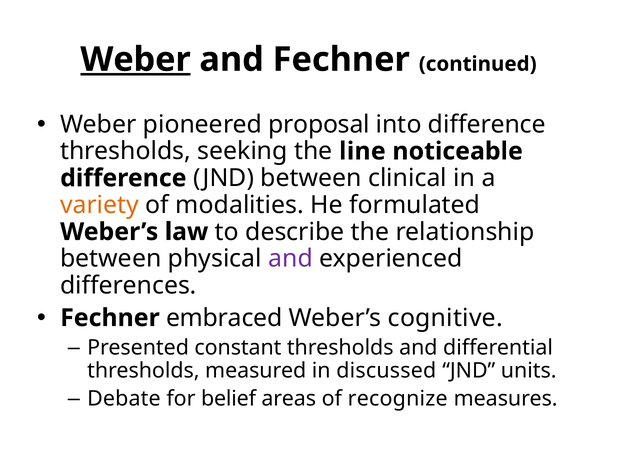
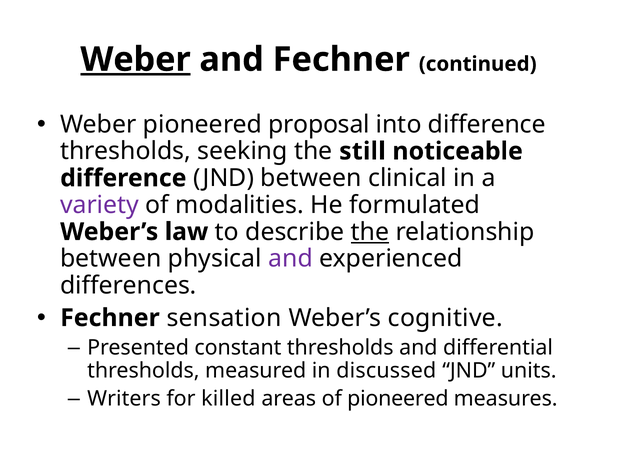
line: line -> still (362, 151)
variety colour: orange -> purple (100, 205)
the underline: none -> present (370, 232)
embraced: embraced -> sensation (224, 318)
Debate: Debate -> Writers (124, 399)
belief: belief -> killed (228, 399)
of recognize: recognize -> pioneered (398, 399)
